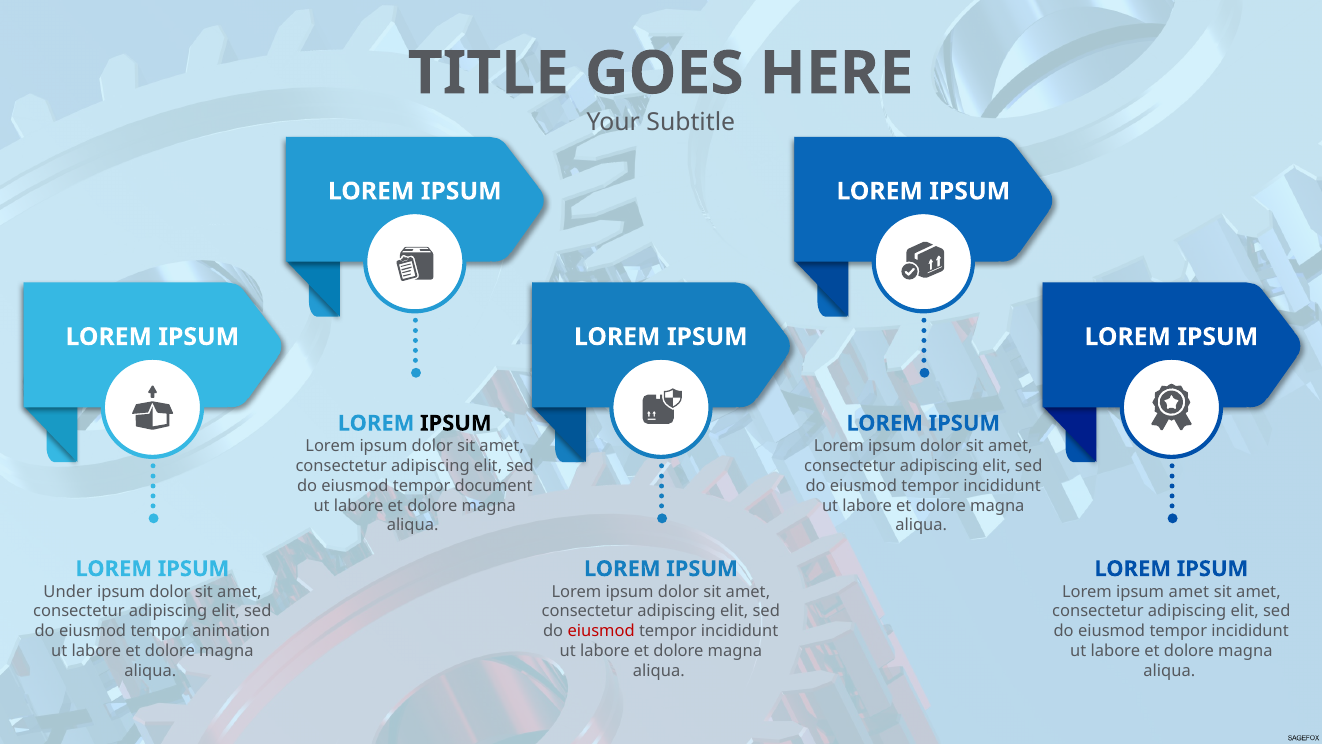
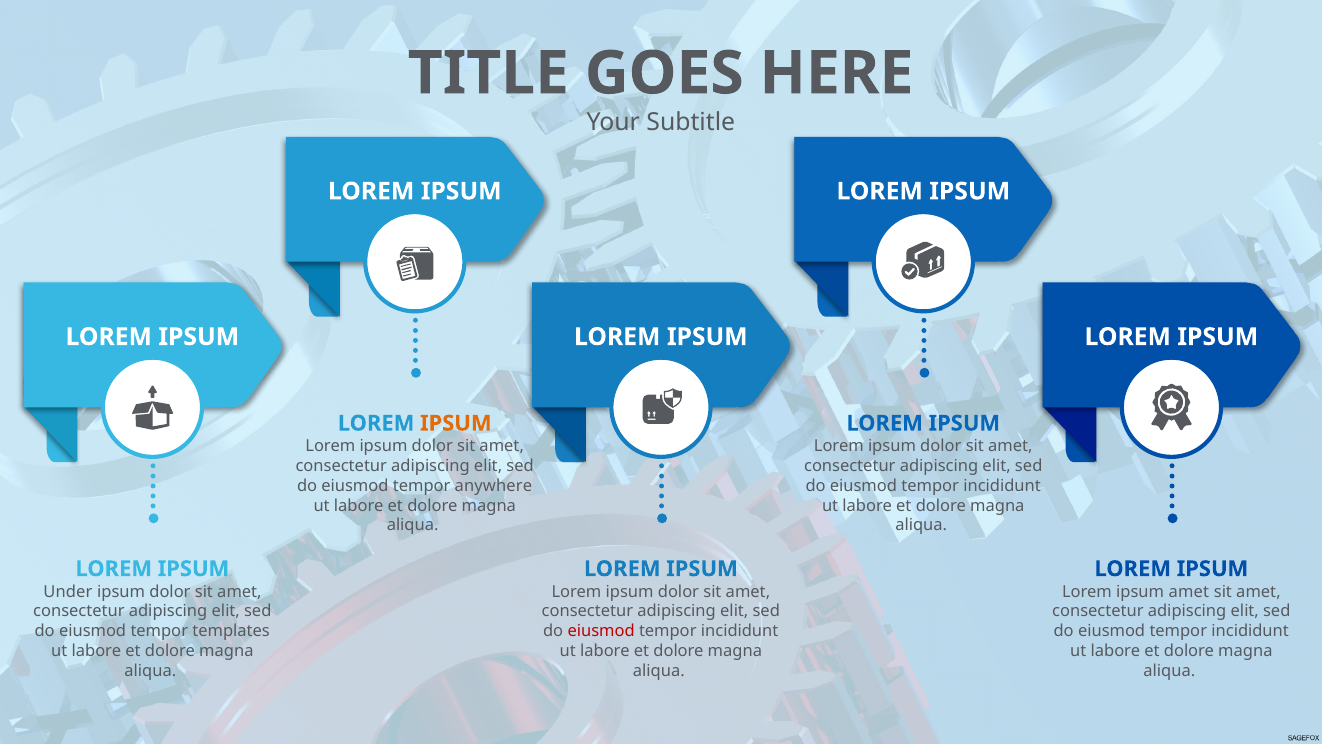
IPSUM colour: black -> orange (456, 423)
document: document -> anywhere (493, 485)
animation: animation -> templates (231, 631)
